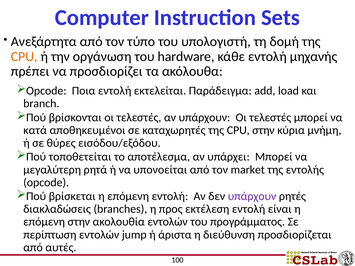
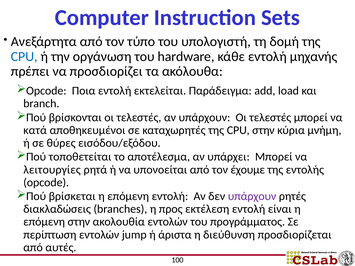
CPU colour: orange -> blue (24, 57)
μεγαλύτερη: μεγαλύτερη -> λειτουργίες (52, 170)
market: market -> έχουμε (248, 170)
